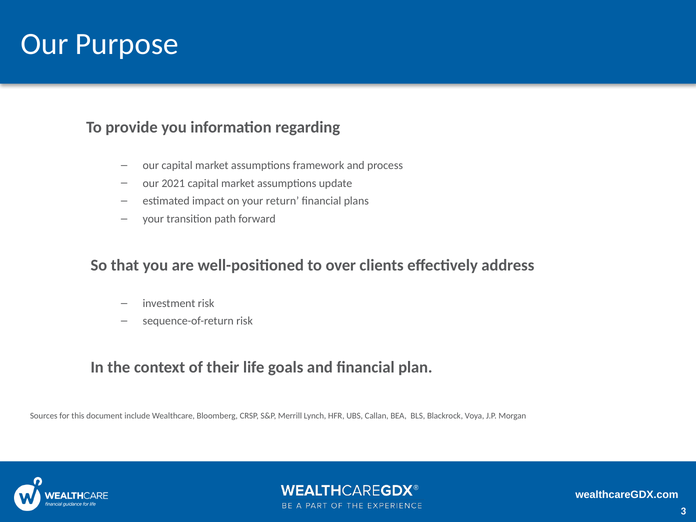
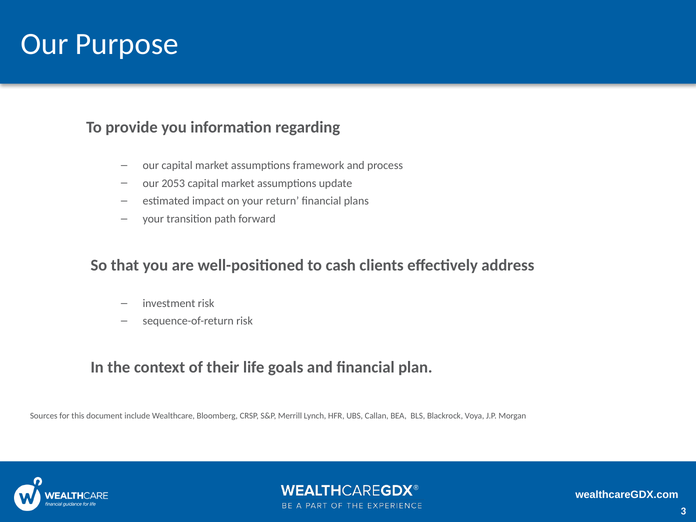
2021: 2021 -> 2053 (173, 183)
over: over -> cash (341, 265)
